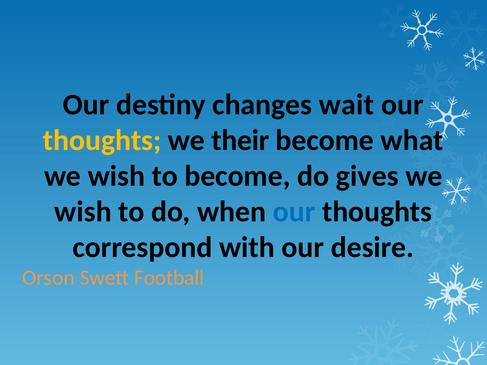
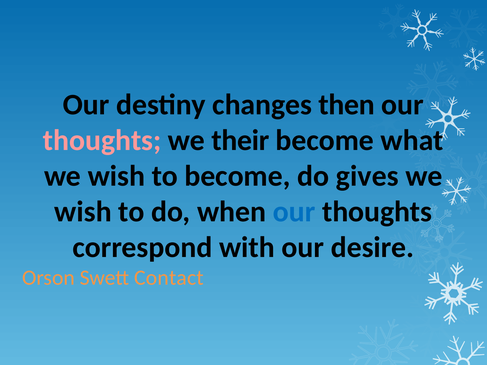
wait: wait -> then (347, 105)
thoughts colour: yellow -> pink (102, 140)
Football: Football -> Contact (169, 278)
